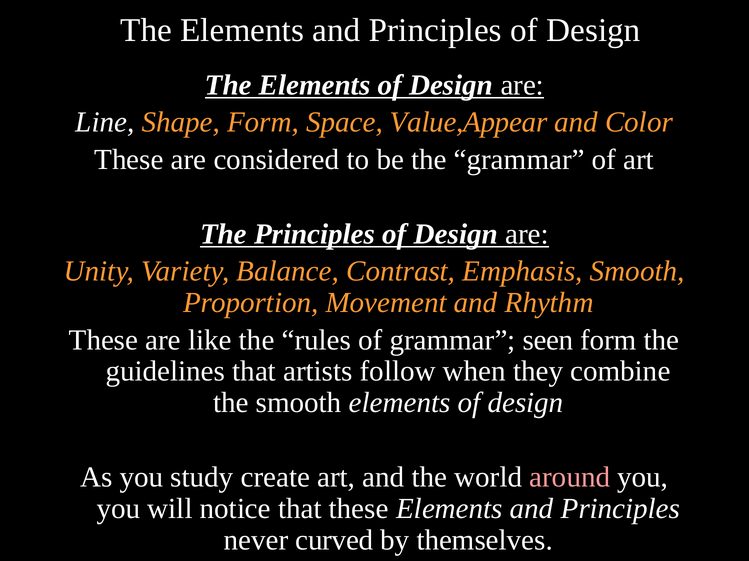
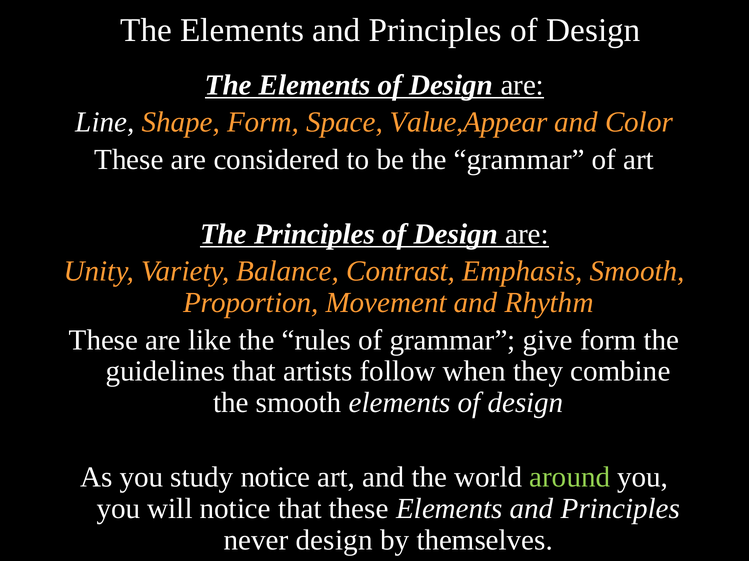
seen: seen -> give (548, 340)
study create: create -> notice (275, 478)
around colour: pink -> light green (570, 478)
never curved: curved -> design (334, 541)
